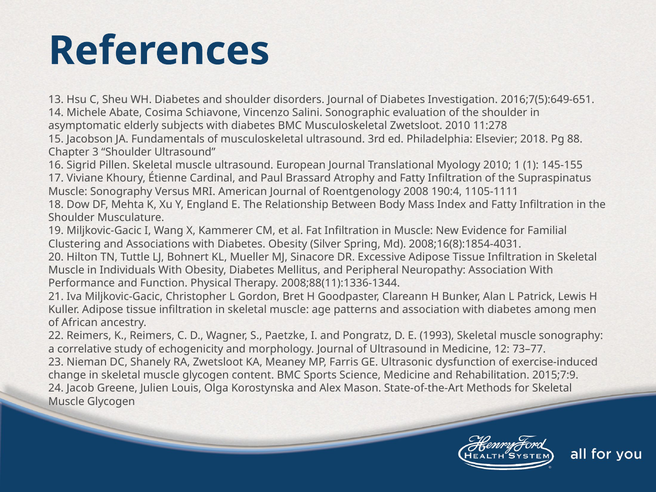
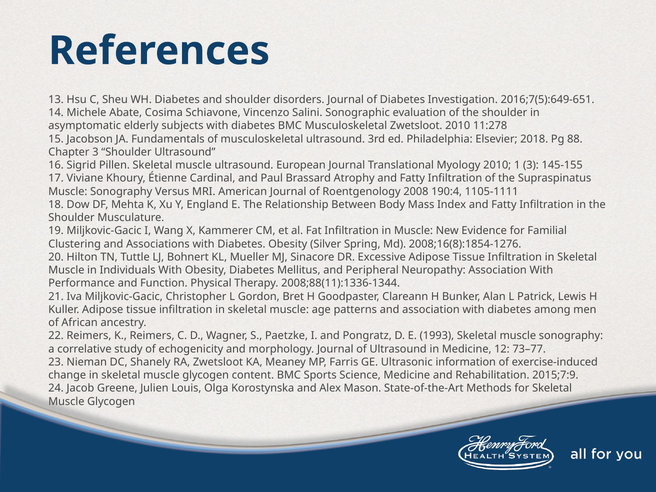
1 1: 1 -> 3 (531, 165)
2008;16(8):1854-4031: 2008;16(8):1854-4031 -> 2008;16(8):1854-1276 (465, 244)
dysfunction: dysfunction -> information (466, 362)
